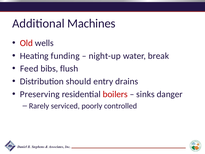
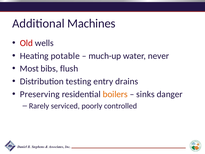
funding: funding -> potable (65, 56)
night-up: night-up -> much-up (105, 56)
break: break -> never (158, 56)
Feed: Feed -> Most (29, 69)
should: should -> testing (79, 81)
boilers colour: red -> orange (115, 94)
